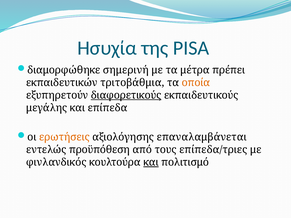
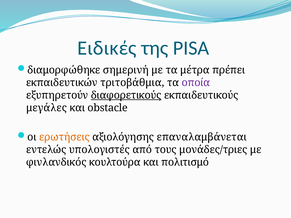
Ησυχία: Ησυχία -> Ειδικές (107, 48)
οποία colour: orange -> purple (196, 83)
μεγάλης: μεγάλης -> μεγάλες (47, 108)
επίπεδα: επίπεδα -> obstacle (108, 108)
προϋπόθεση: προϋπόθεση -> υπολογιστές (99, 150)
επίπεδα/τριες: επίπεδα/τριες -> μονάδες/τριες (213, 150)
και underline: present -> none (151, 162)
